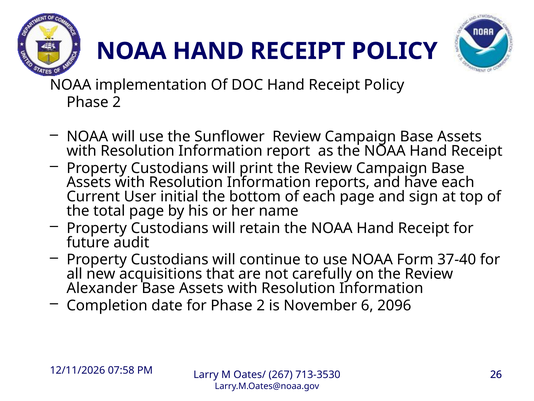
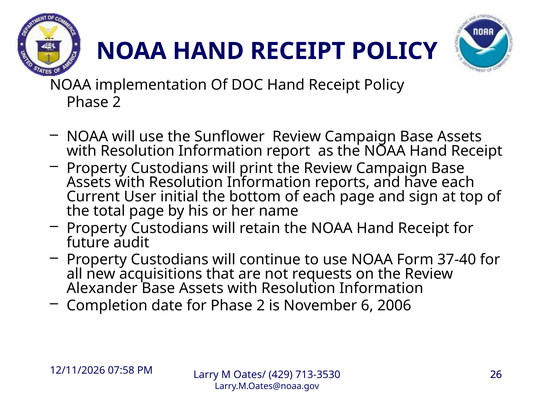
carefully: carefully -> requests (322, 274)
2096: 2096 -> 2006 (394, 305)
267: 267 -> 429 (281, 374)
